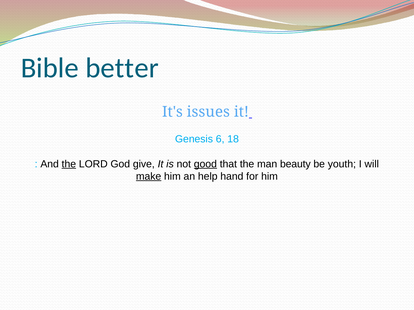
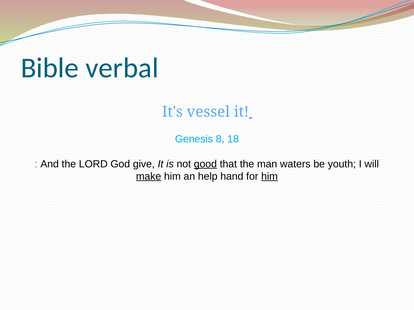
better: better -> verbal (122, 68)
issues: issues -> vessel (208, 112)
6: 6 -> 8 (220, 139)
the underline: present -> none (69, 164)
beauty: beauty -> waters (295, 164)
him underline: none -> present (270, 177)
